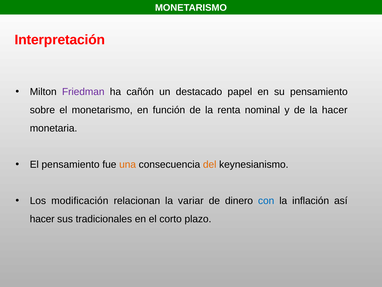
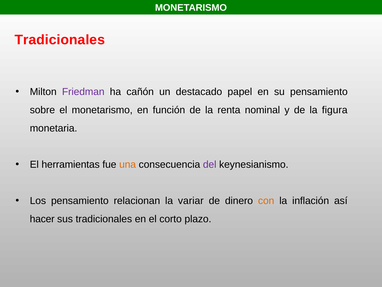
Interpretación: Interpretación -> Tradicionales (60, 40)
la hacer: hacer -> figura (335, 110)
El pensamiento: pensamiento -> herramientas (71, 164)
del colour: orange -> purple (210, 164)
Los modificación: modificación -> pensamiento (80, 201)
con colour: blue -> orange (266, 201)
